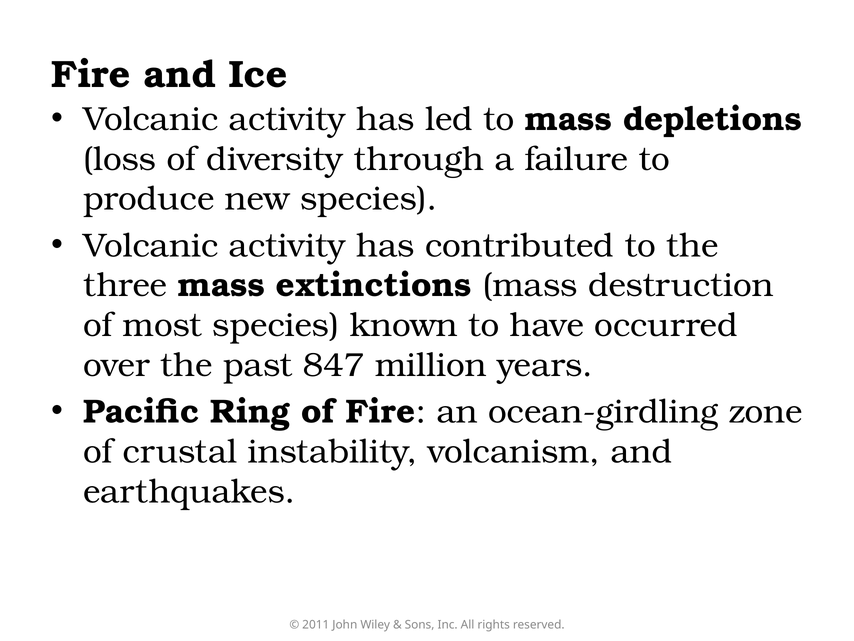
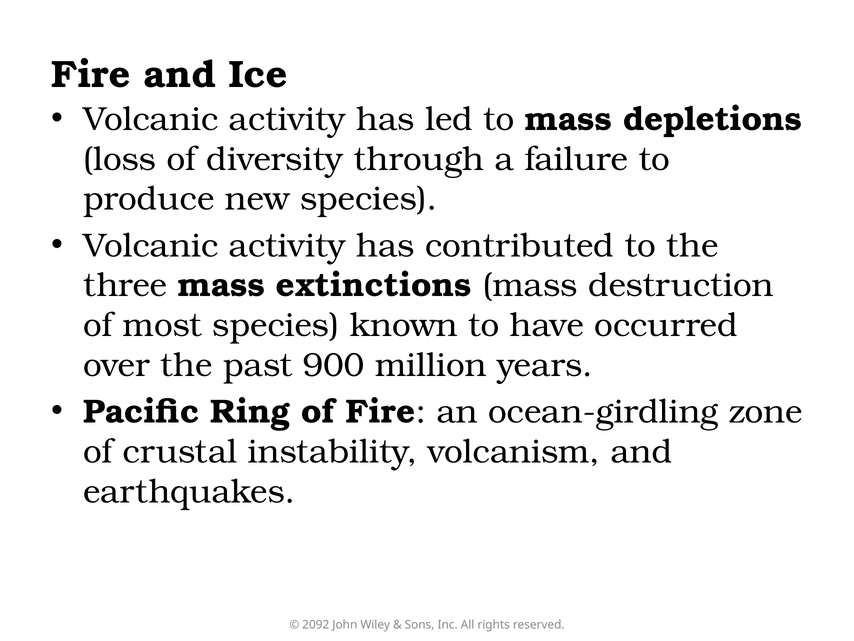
847: 847 -> 900 (334, 365)
2011: 2011 -> 2092 (316, 624)
